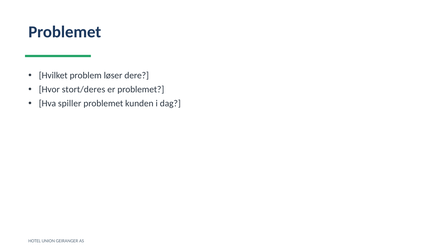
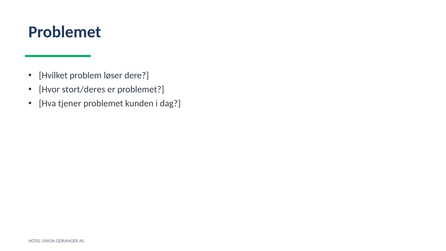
spiller: spiller -> tjener (70, 103)
